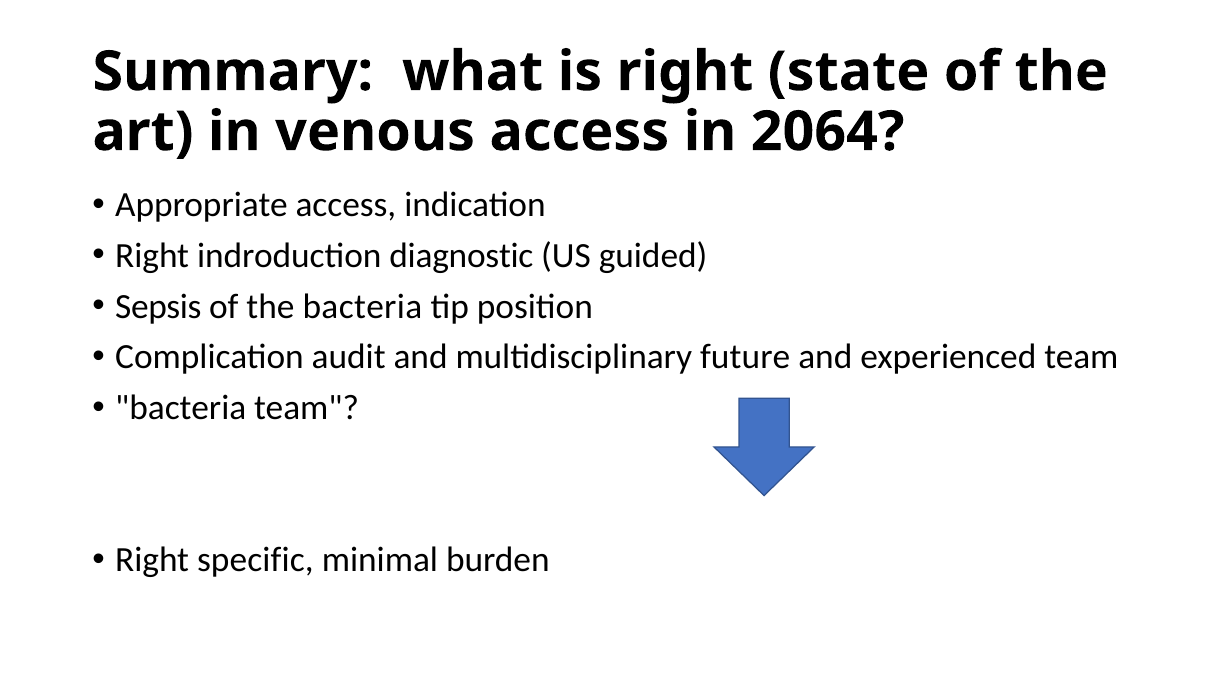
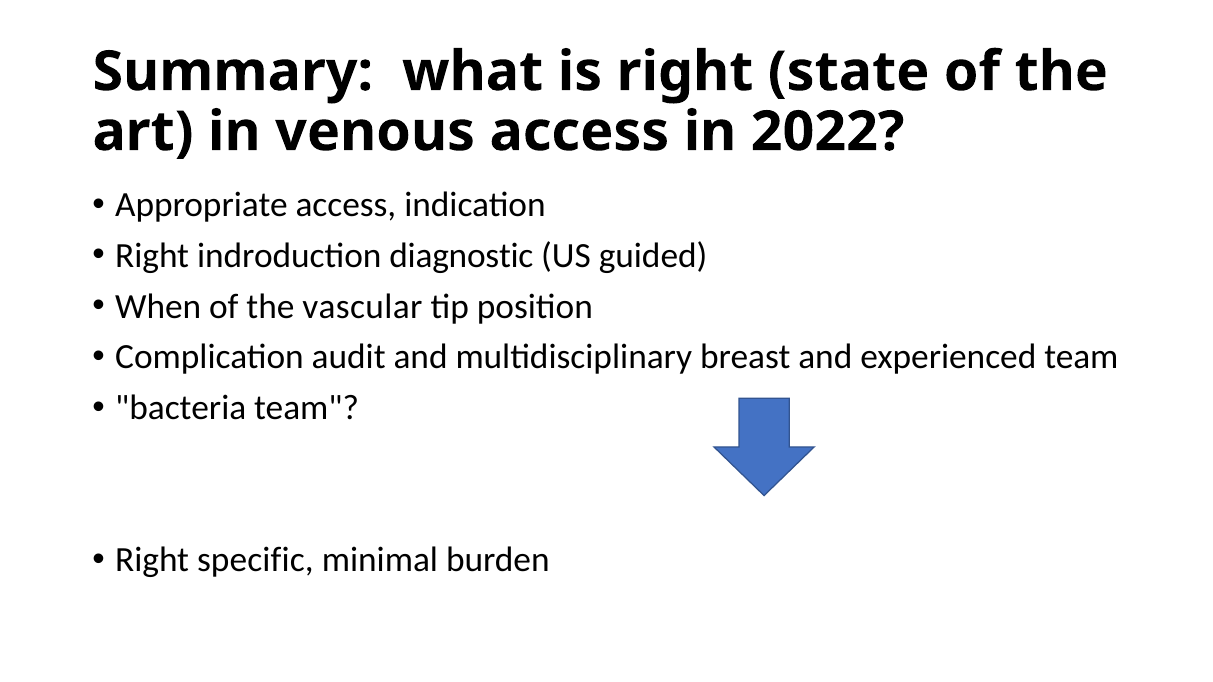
2064: 2064 -> 2022 (828, 132)
Sepsis: Sepsis -> When (158, 307)
the bacteria: bacteria -> vascular (362, 307)
future: future -> breast (745, 357)
